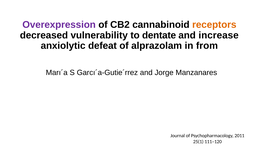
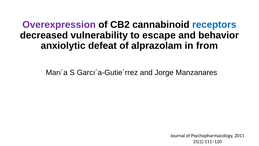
receptors colour: orange -> blue (214, 25)
dentate: dentate -> escape (159, 35)
increase: increase -> behavior (219, 35)
